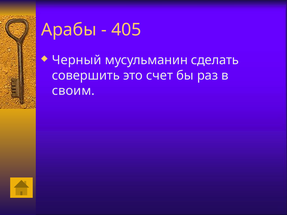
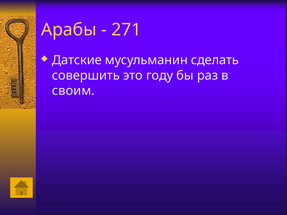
405: 405 -> 271 (126, 30)
Черный: Черный -> Датские (77, 60)
счет: счет -> году (160, 76)
